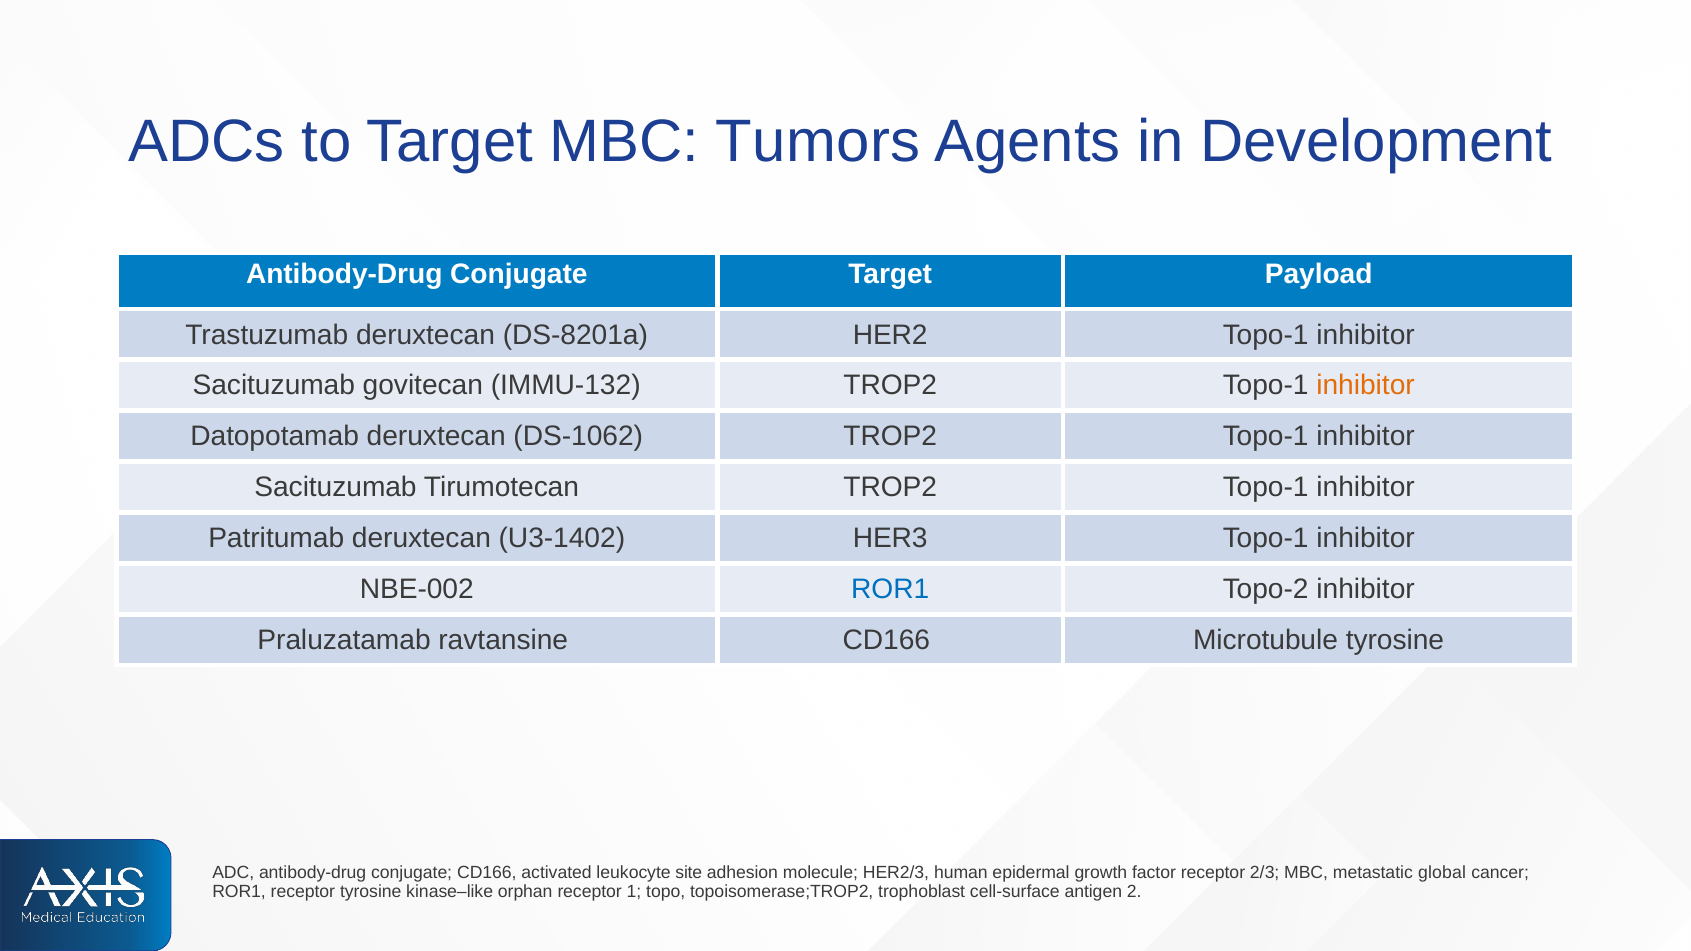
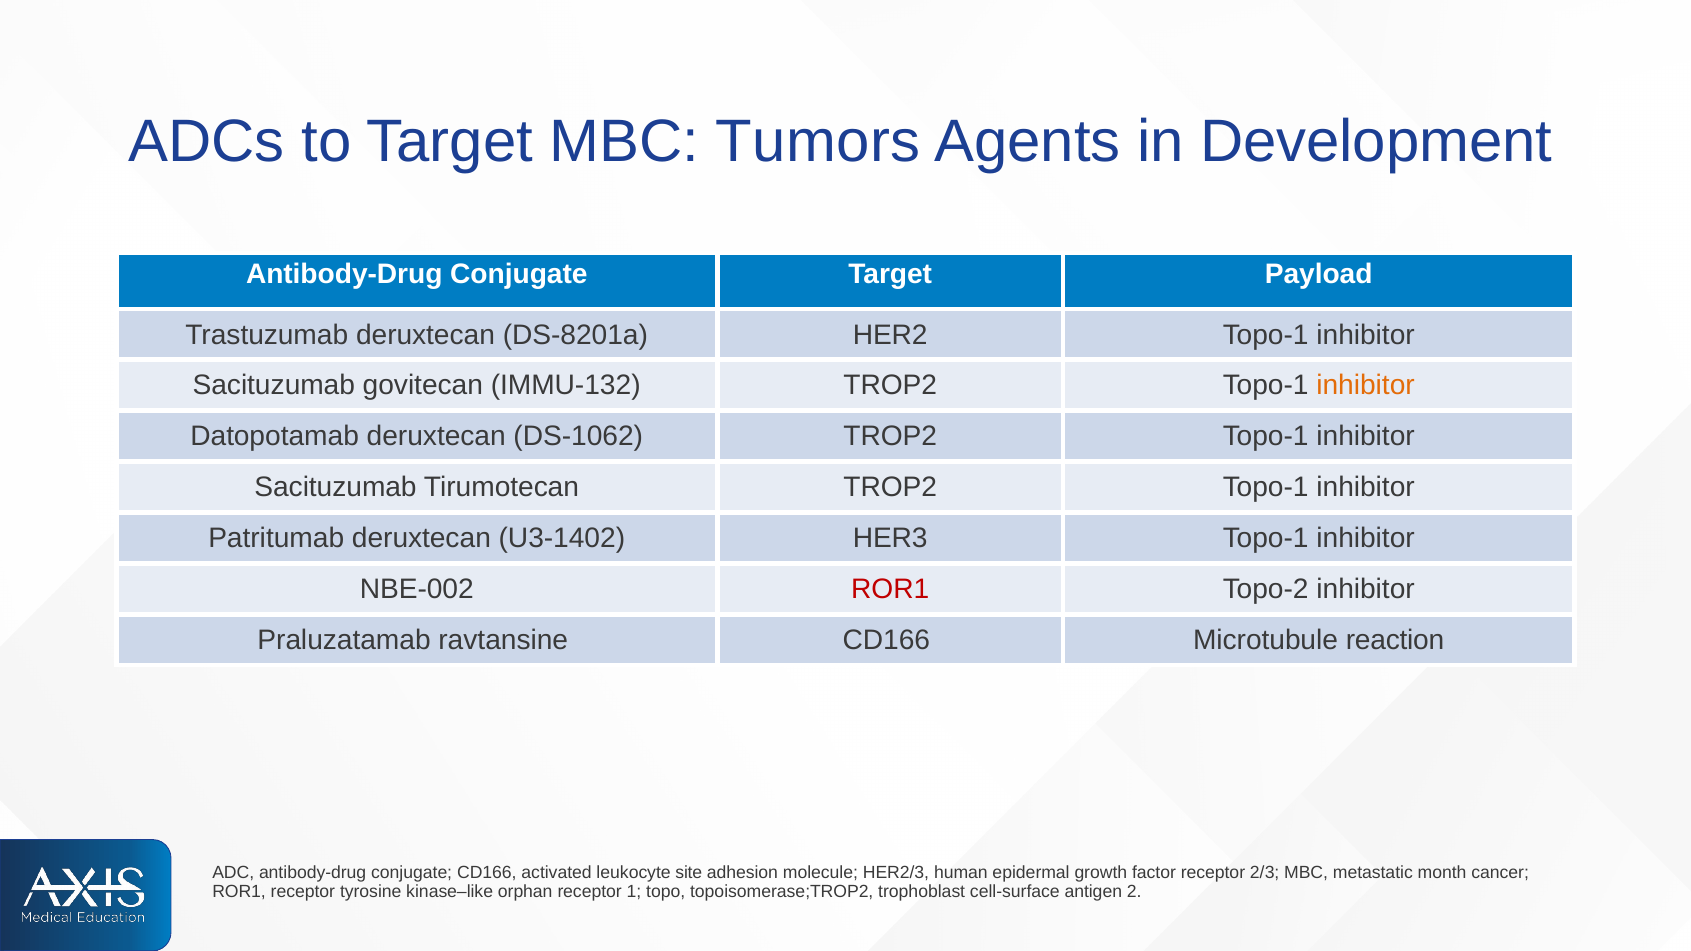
ROR1 colour: blue -> red (890, 589)
Microtubule tyrosine: tyrosine -> reaction (1395, 640)
global: global -> month (1442, 873)
